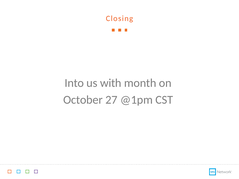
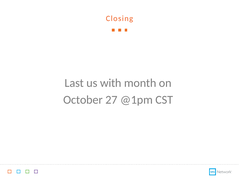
Into: Into -> Last (74, 83)
